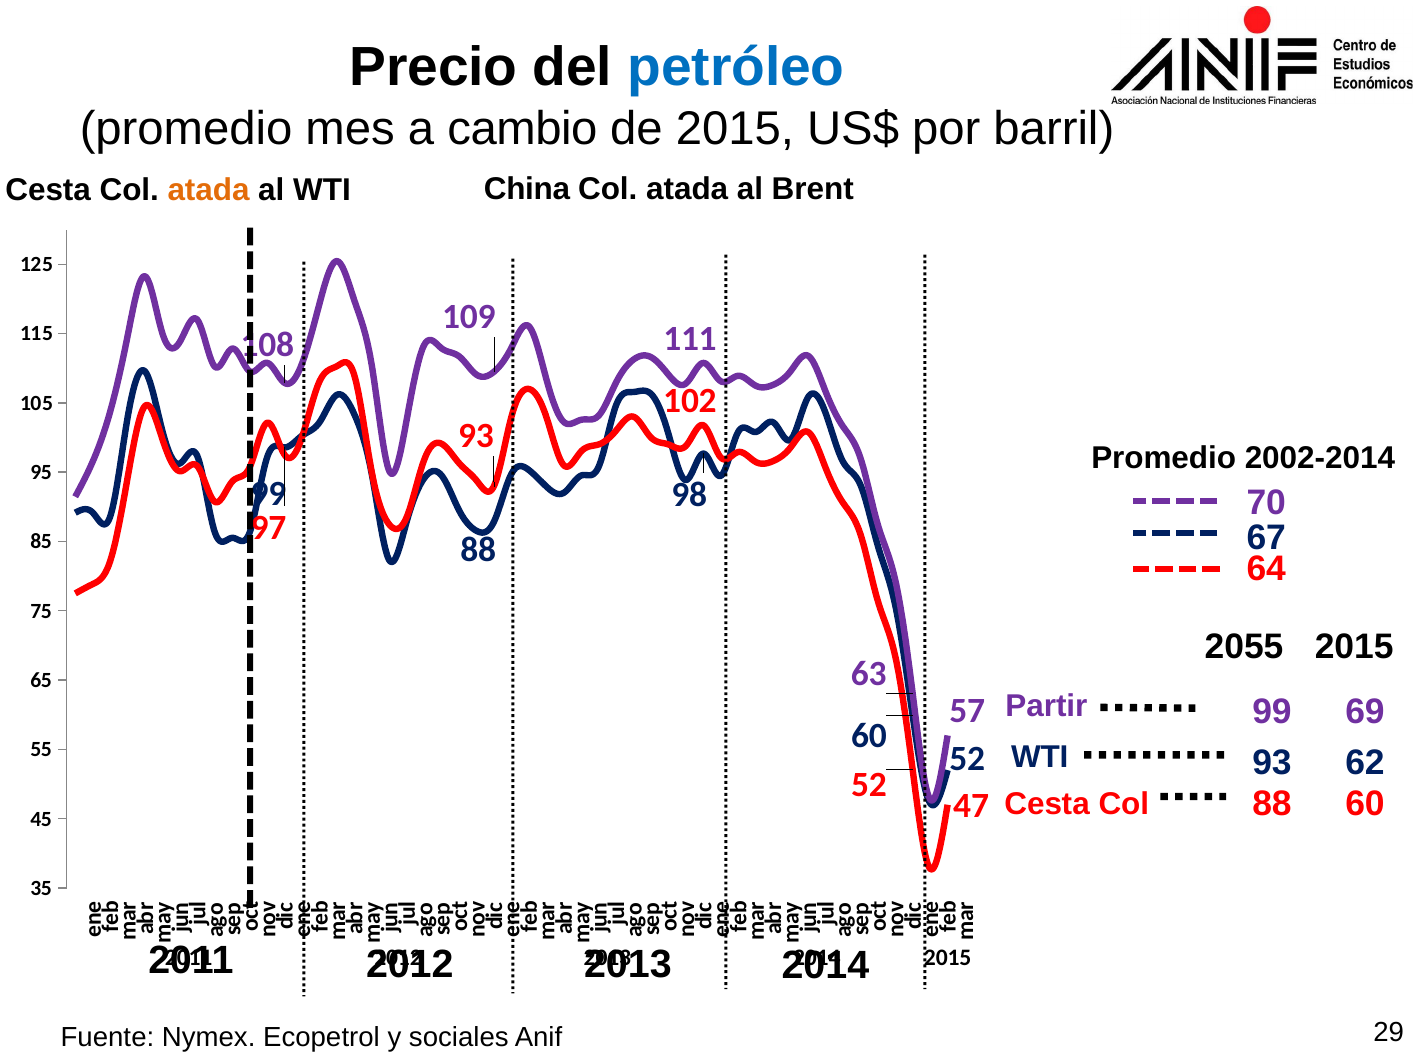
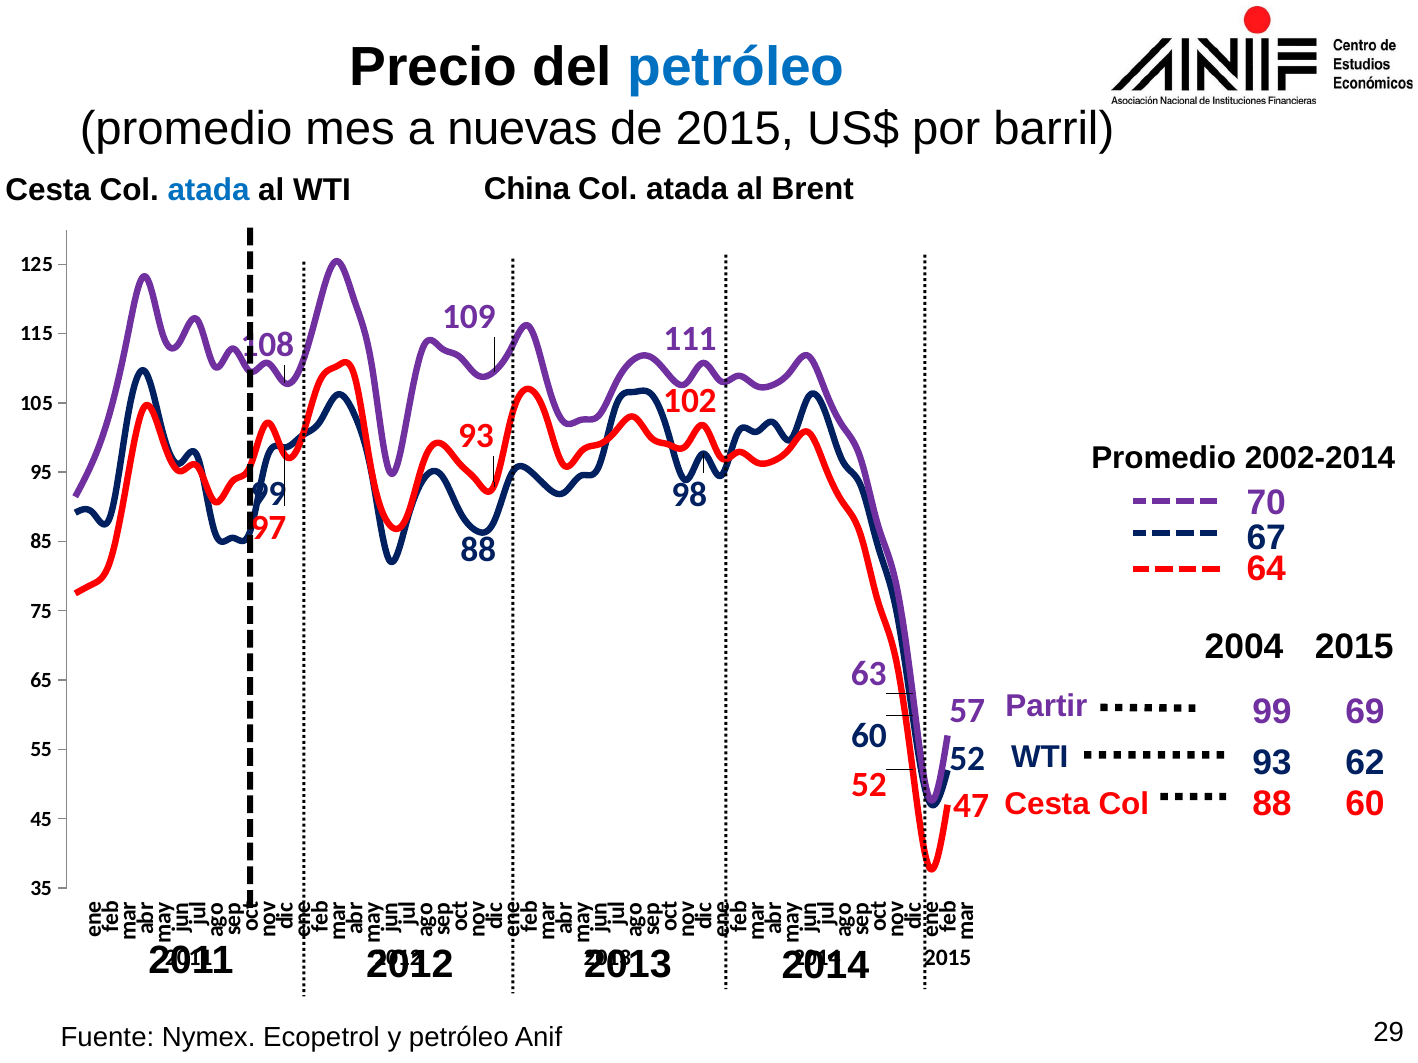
cambio: cambio -> nuevas (522, 129)
atada colour: orange -> blue (209, 190)
2055: 2055 -> 2004 (1244, 647)
y sociales: sociales -> petróleo (459, 1038)
